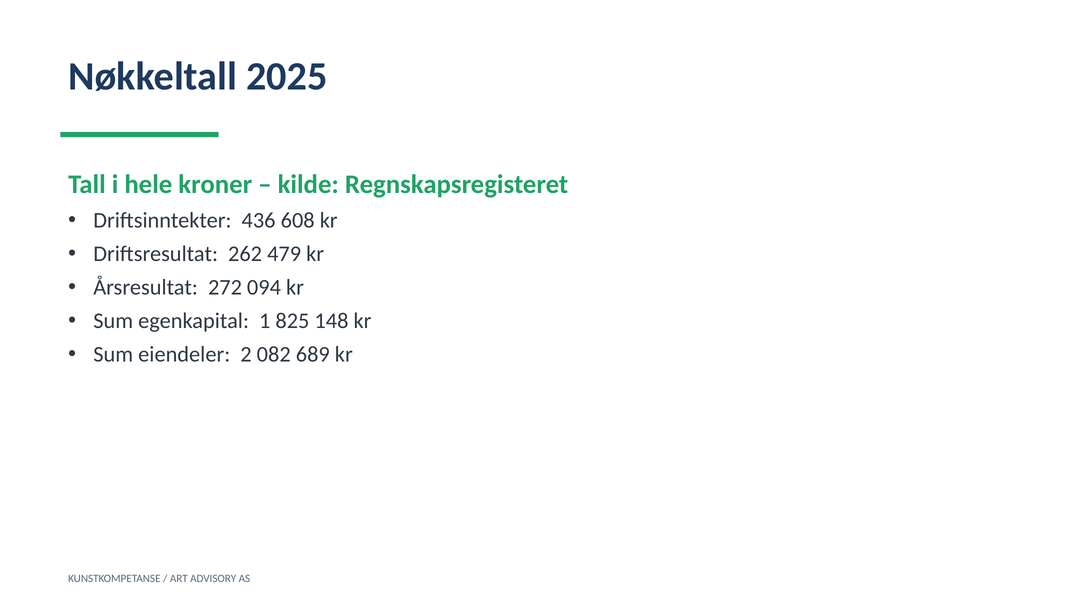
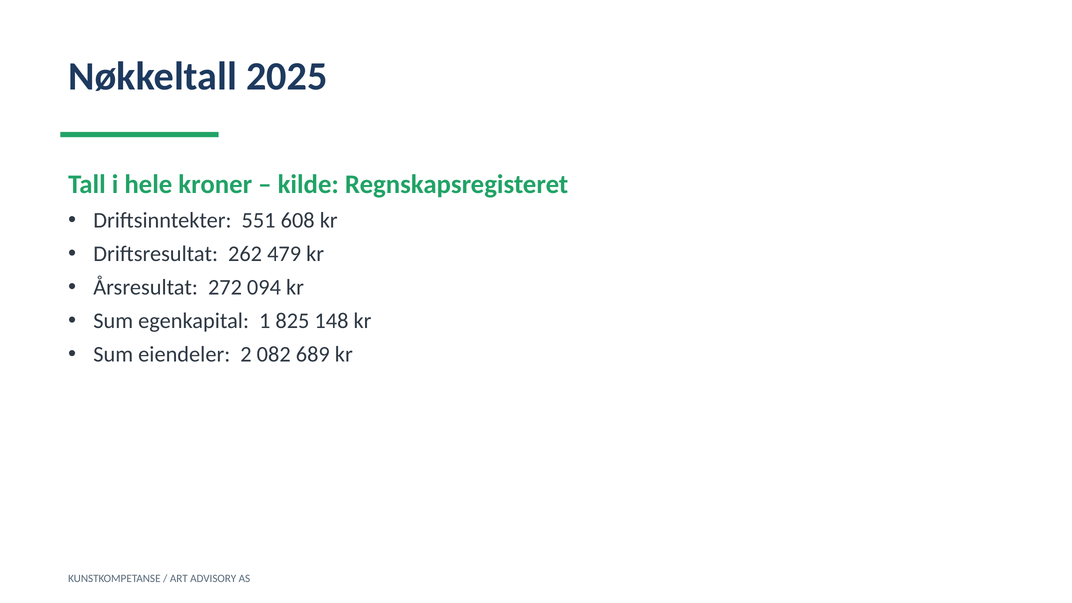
436: 436 -> 551 (259, 220)
